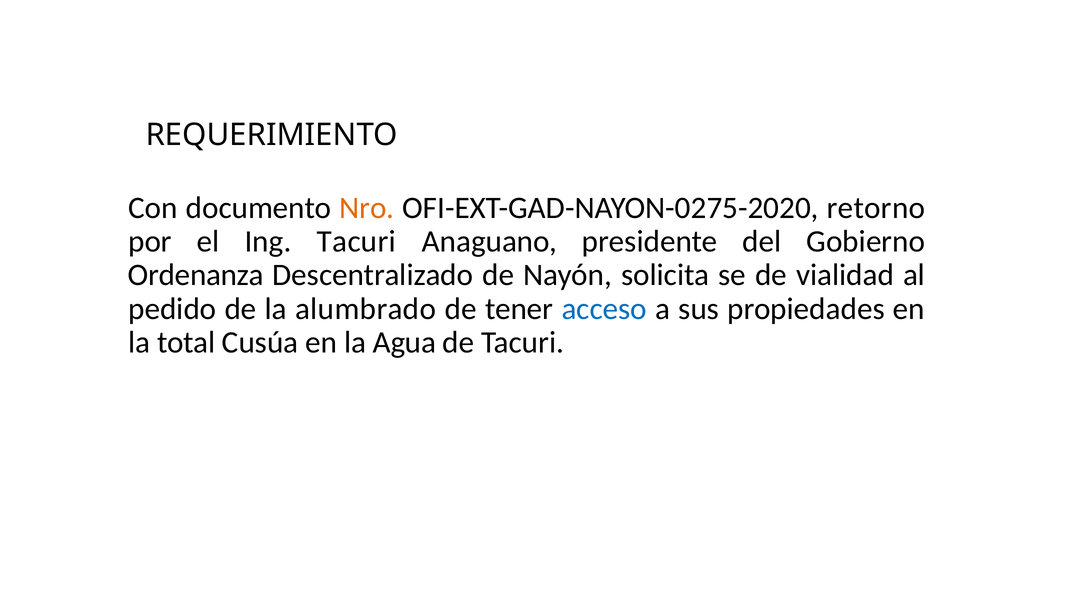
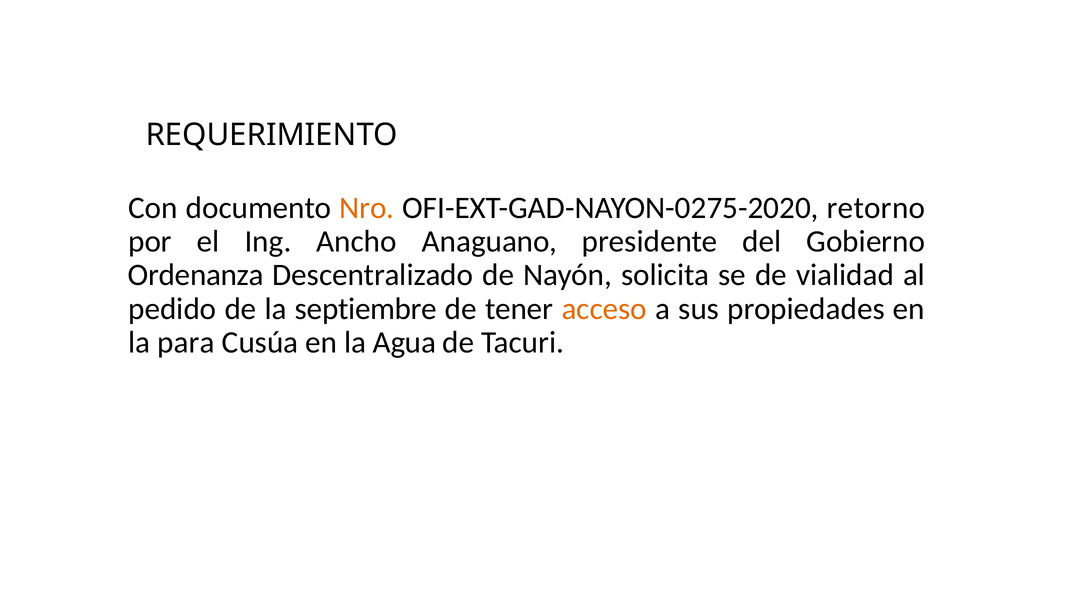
Ing Tacuri: Tacuri -> Ancho (357, 241)
alumbrado: alumbrado -> septiembre (366, 309)
acceso colour: blue -> orange (604, 309)
total: total -> para (186, 343)
